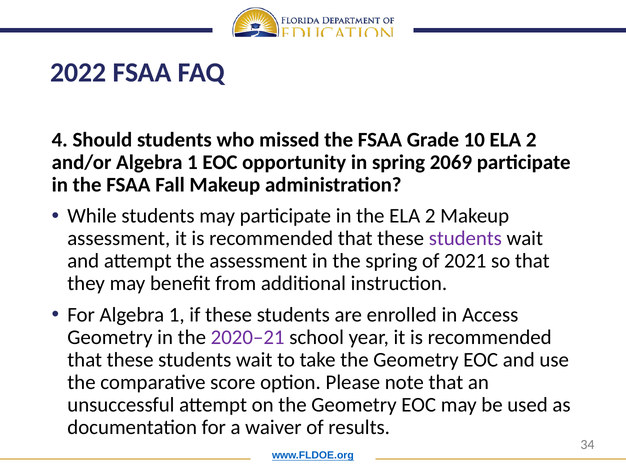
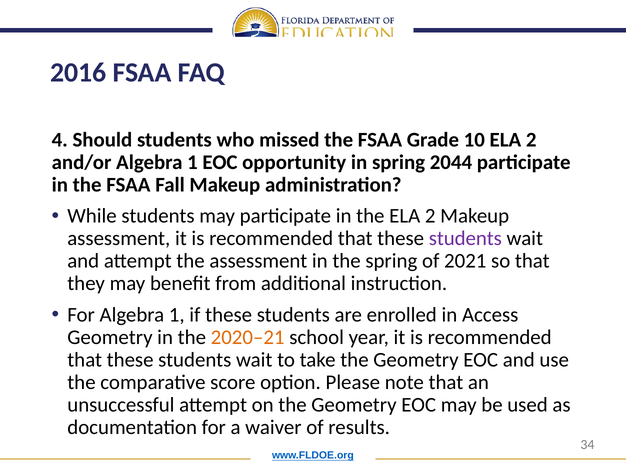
2022: 2022 -> 2016 (78, 73)
2069: 2069 -> 2044 (451, 163)
2020–21 colour: purple -> orange (248, 338)
